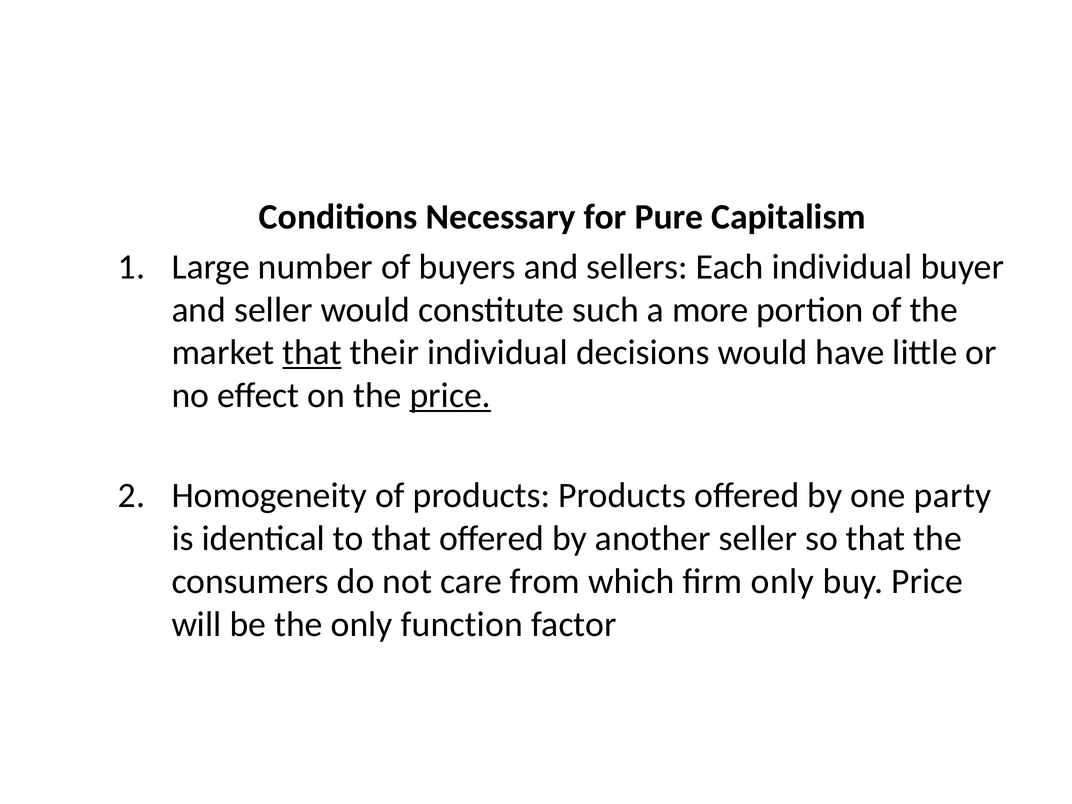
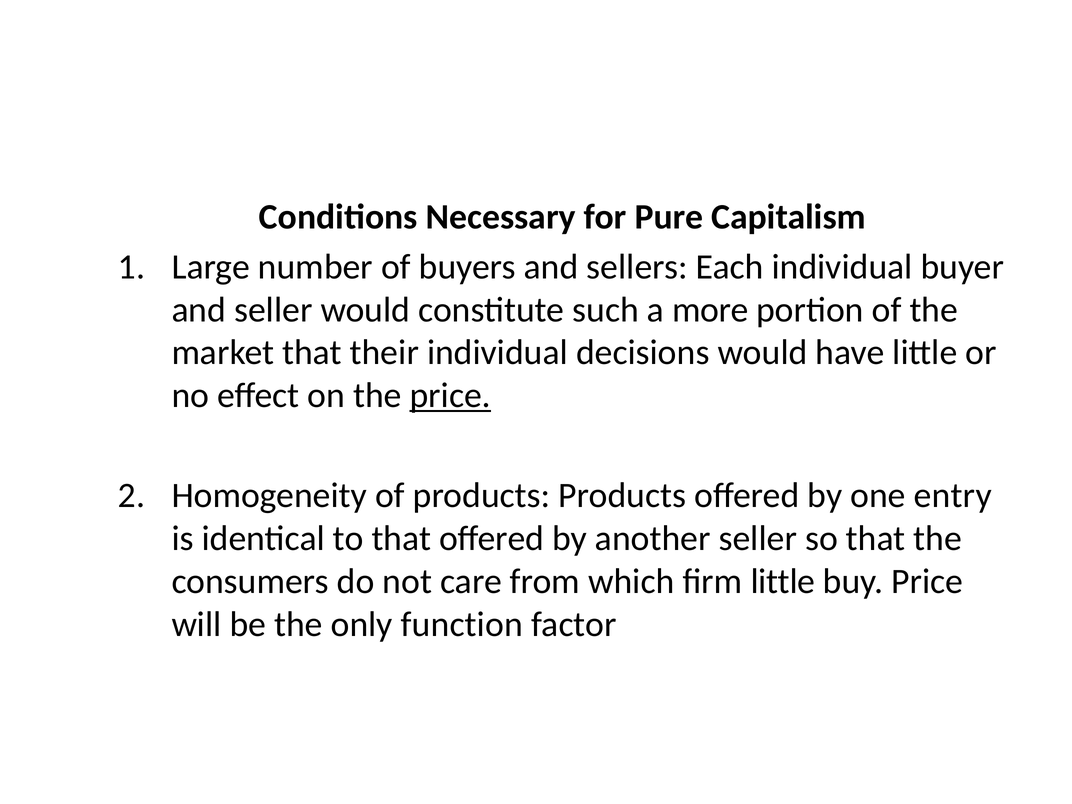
that underline: present -> none (312, 353)
party: party -> entry (953, 496)
firm only: only -> little (783, 581)
